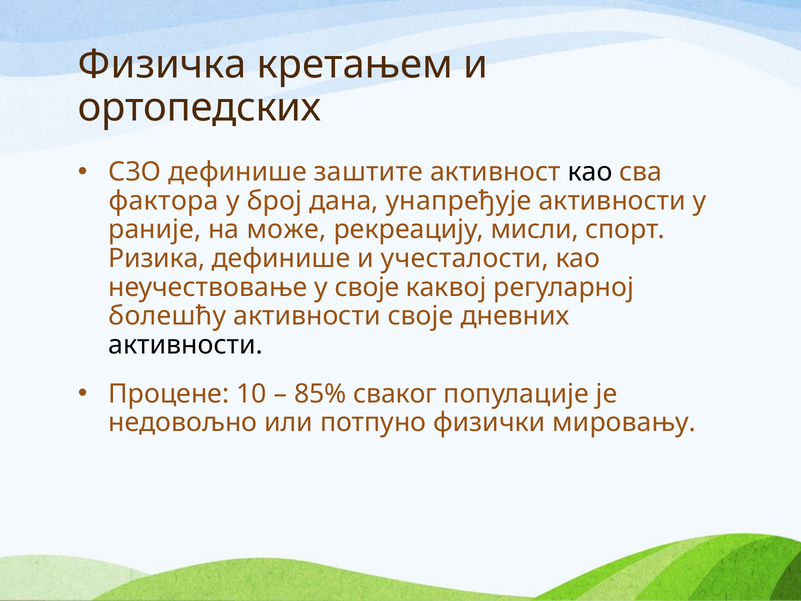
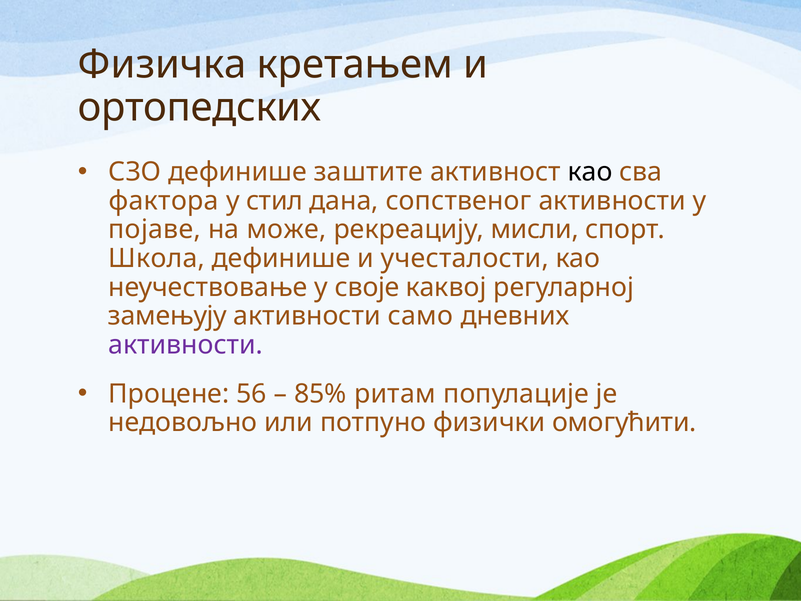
број: број -> стил (275, 201)
унапређује: унапређује -> сопственог (459, 201)
раније: раније -> појаве (155, 229)
Ризика: Ризика -> Школа (157, 258)
болешћу: болешћу -> замењују (168, 316)
активности своје: своје -> само (421, 316)
активности colour: black -> purple (186, 345)
10: 10 -> 56 (252, 394)
сваког: сваког -> ритам (395, 394)
мировању: мировању -> омогућити (624, 422)
